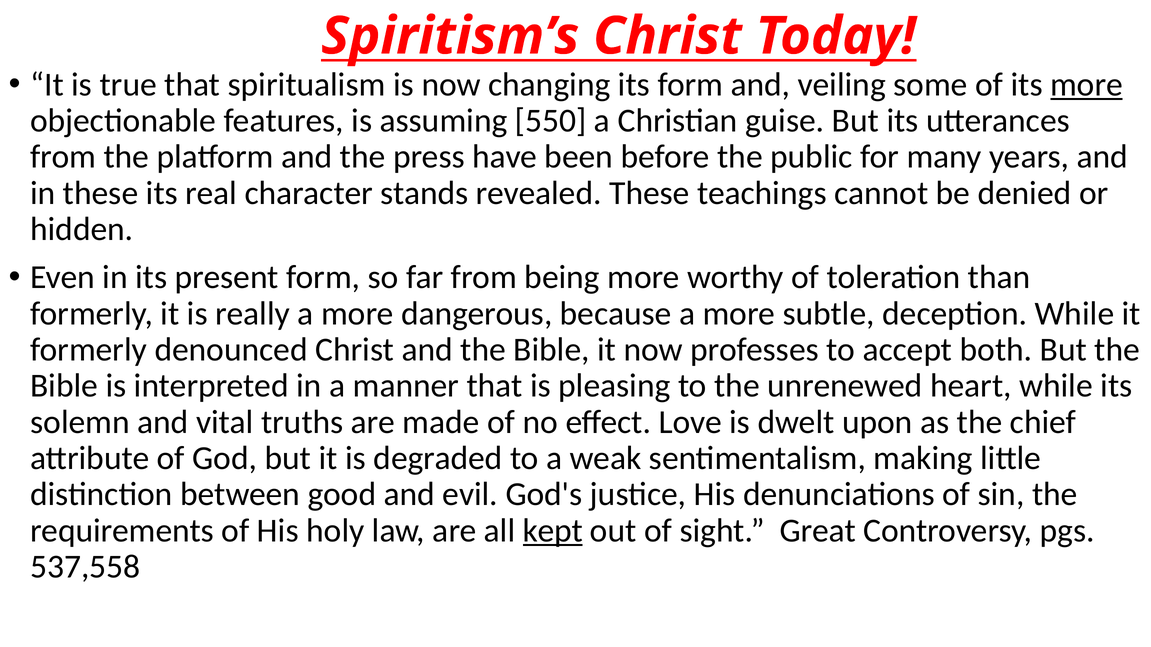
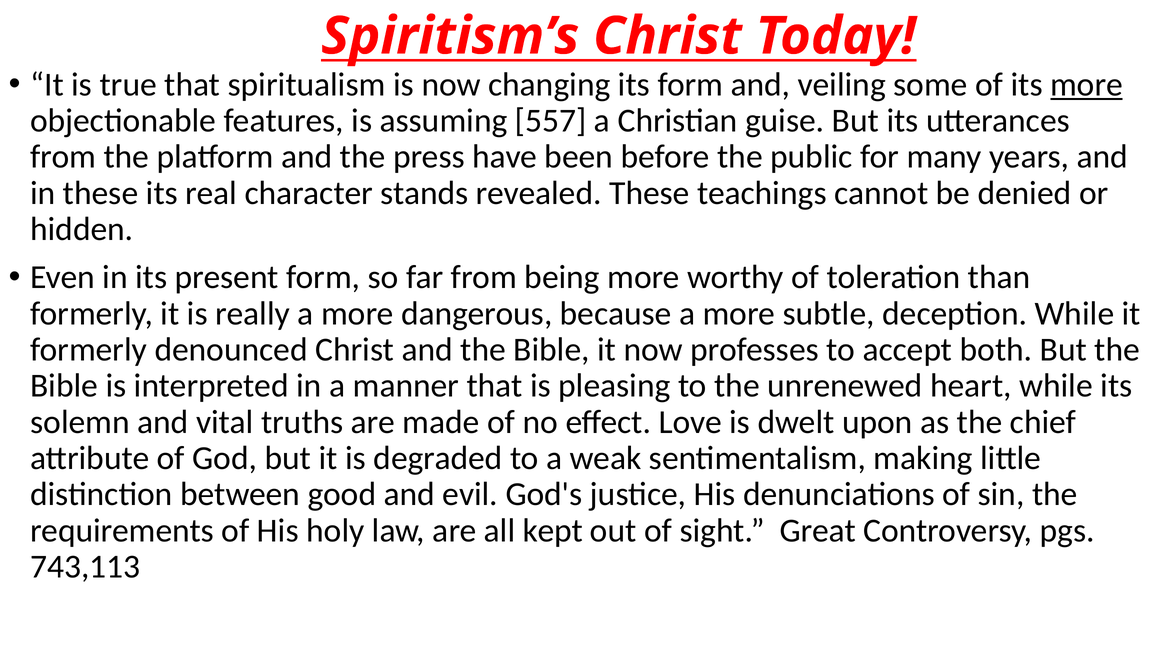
550: 550 -> 557 (551, 121)
kept underline: present -> none (553, 531)
537,558: 537,558 -> 743,113 (85, 567)
